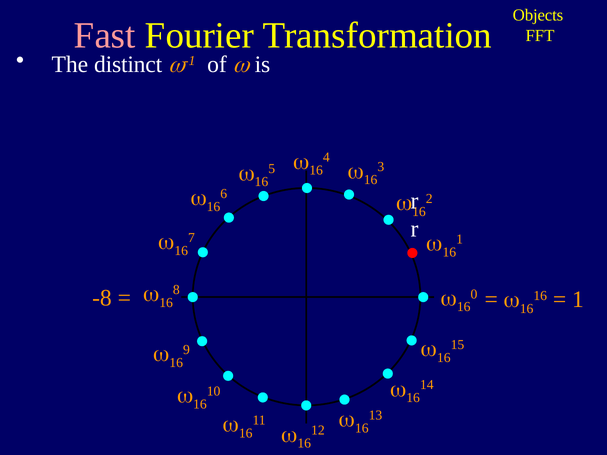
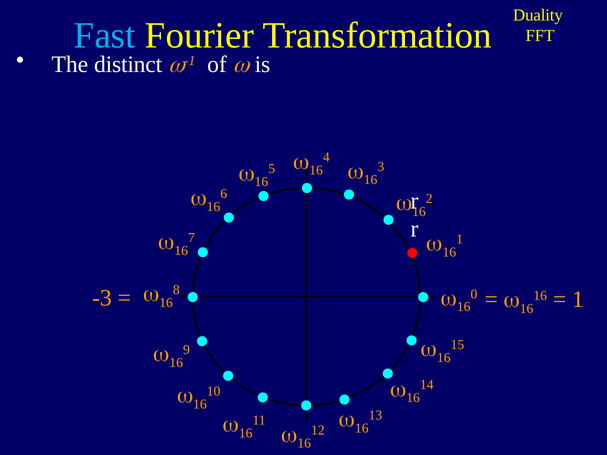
Objects: Objects -> Duality (538, 15)
Fast colour: pink -> light blue (105, 35)
-8: -8 -> -3 (102, 298)
